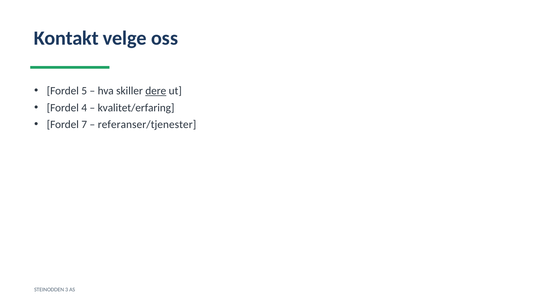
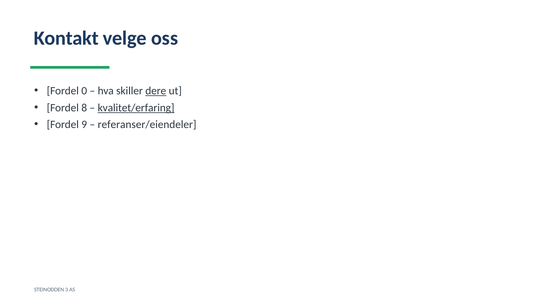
5: 5 -> 0 (84, 91)
4: 4 -> 8 (84, 108)
kvalitet/erfaring underline: none -> present (136, 108)
7: 7 -> 9 (84, 125)
referanser/tjenester: referanser/tjenester -> referanser/eiendeler (147, 125)
